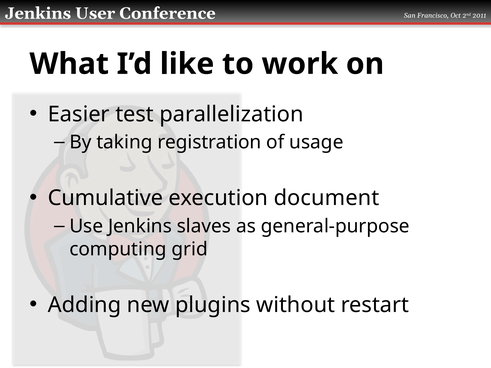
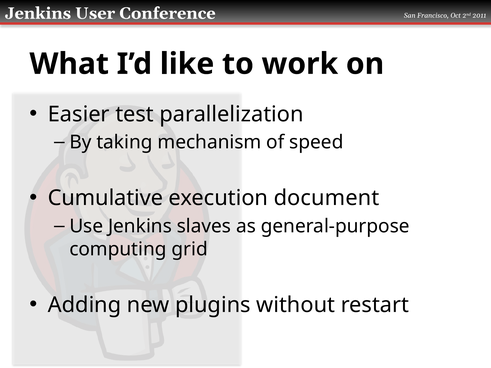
registration: registration -> mechanism (209, 142)
usage: usage -> speed (316, 142)
